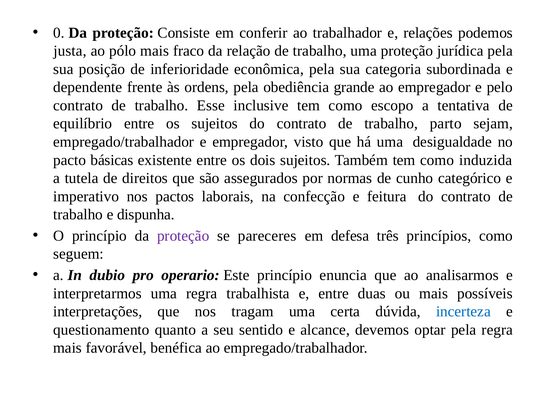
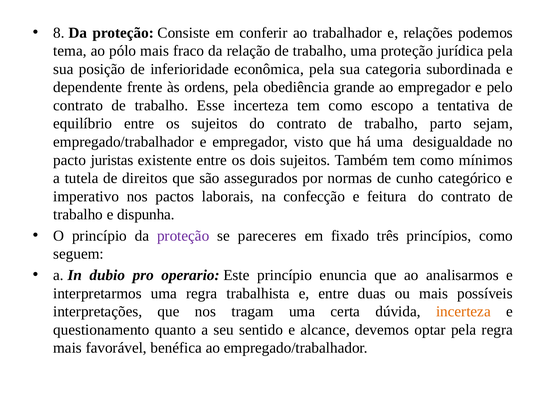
0: 0 -> 8 (59, 33)
justa: justa -> tema (70, 51)
Esse inclusive: inclusive -> incerteza (261, 106)
básicas: básicas -> juristas (112, 160)
induzida: induzida -> mínimos (486, 160)
defesa: defesa -> fixado (350, 236)
incerteza colour: blue -> orange (463, 312)
